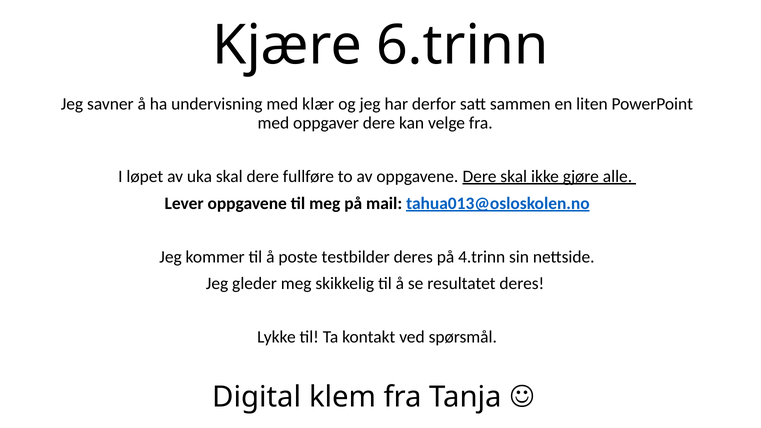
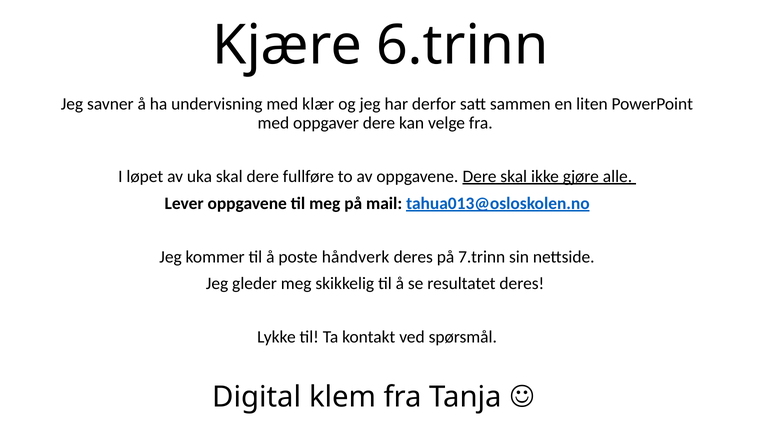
testbilder: testbilder -> håndverk (356, 257)
4.trinn: 4.trinn -> 7.trinn (482, 257)
